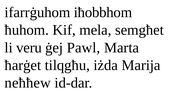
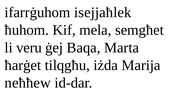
iħobbhom: iħobbhom -> isejjaħlek (103, 12)
Pawl: Pawl -> Baqa (84, 47)
